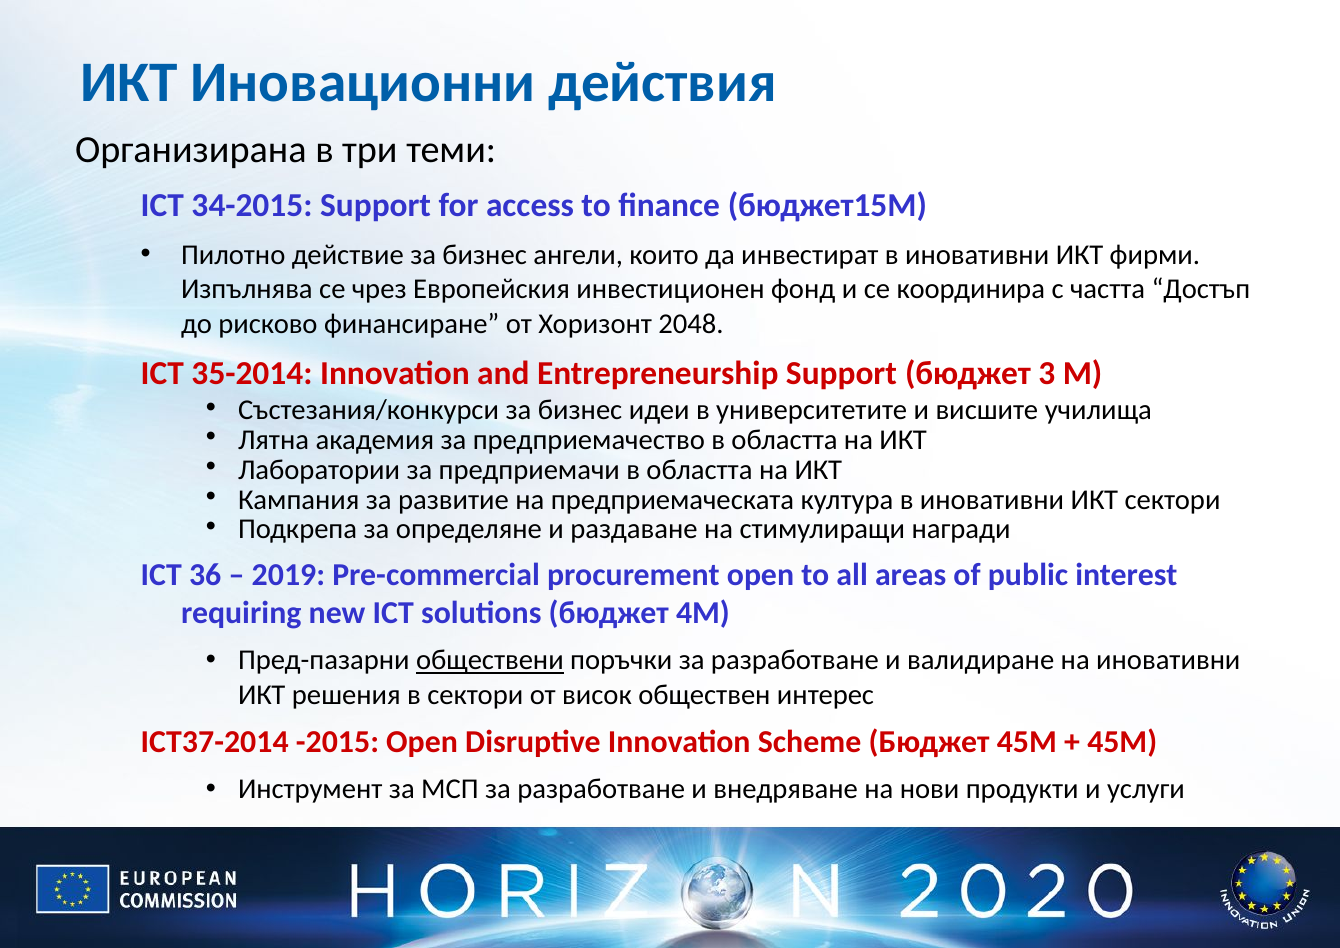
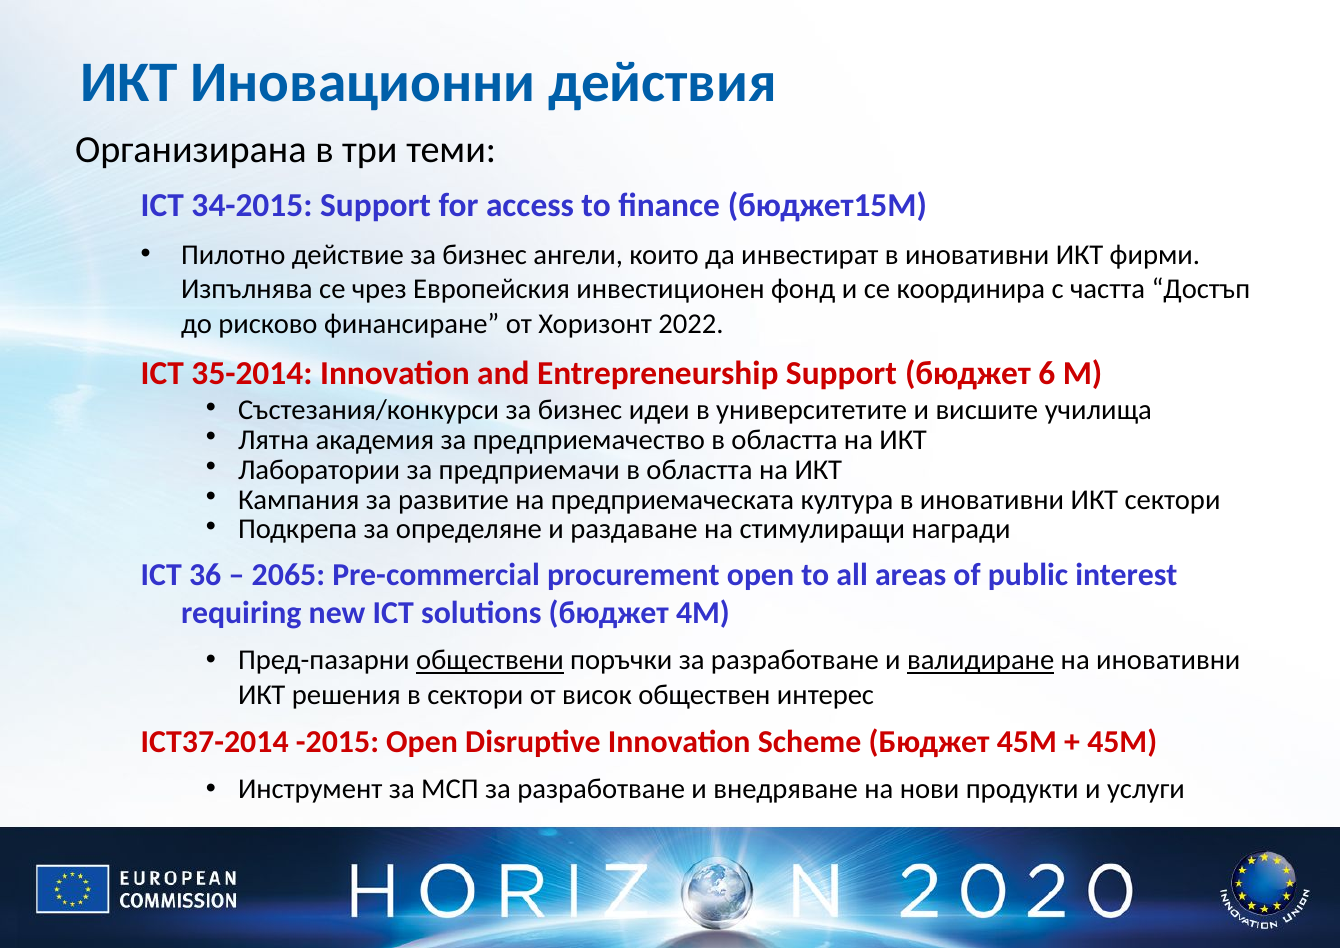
2048: 2048 -> 2022 (691, 323)
3: 3 -> 6 (1047, 374)
2019: 2019 -> 2065 (288, 575)
валидиране underline: none -> present (981, 660)
